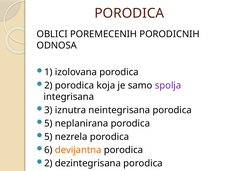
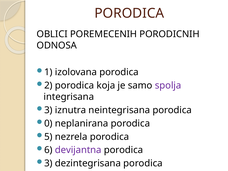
5: 5 -> 0 (48, 123)
devijantna colour: orange -> purple (78, 150)
2: 2 -> 3 (48, 163)
